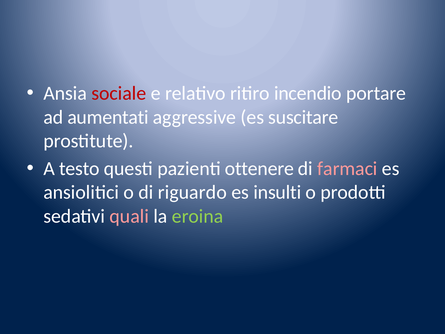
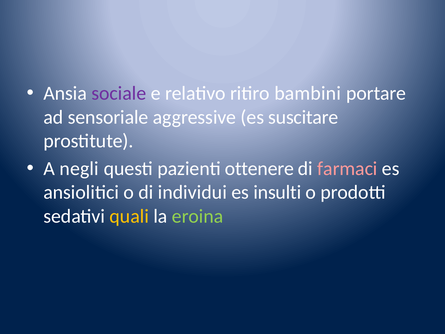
sociale colour: red -> purple (119, 93)
incendio: incendio -> bambini (308, 93)
aumentati: aumentati -> sensoriale (108, 117)
testo: testo -> negli (79, 169)
riguardo: riguardo -> individui (192, 192)
quali colour: pink -> yellow (129, 216)
